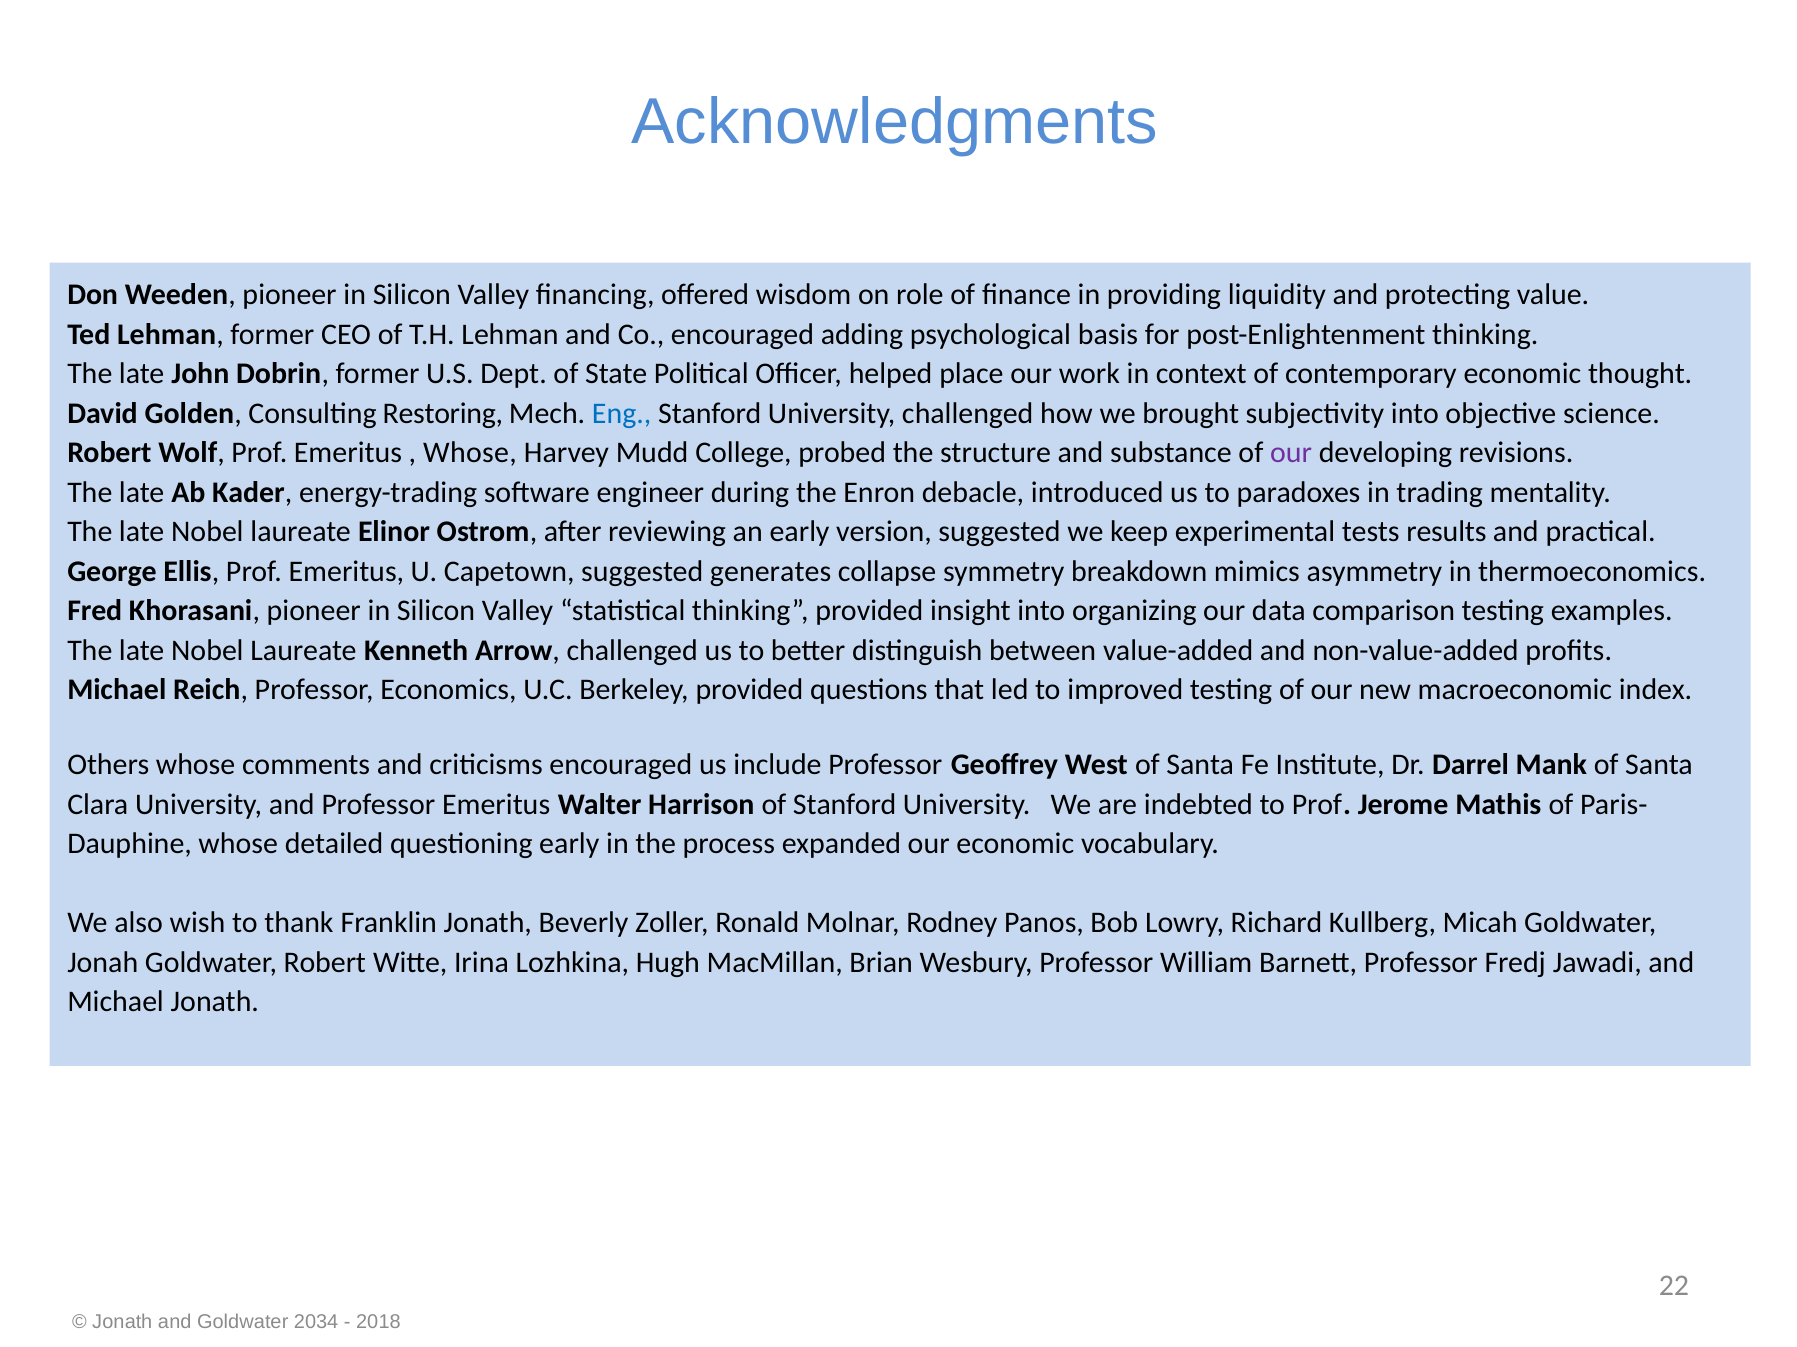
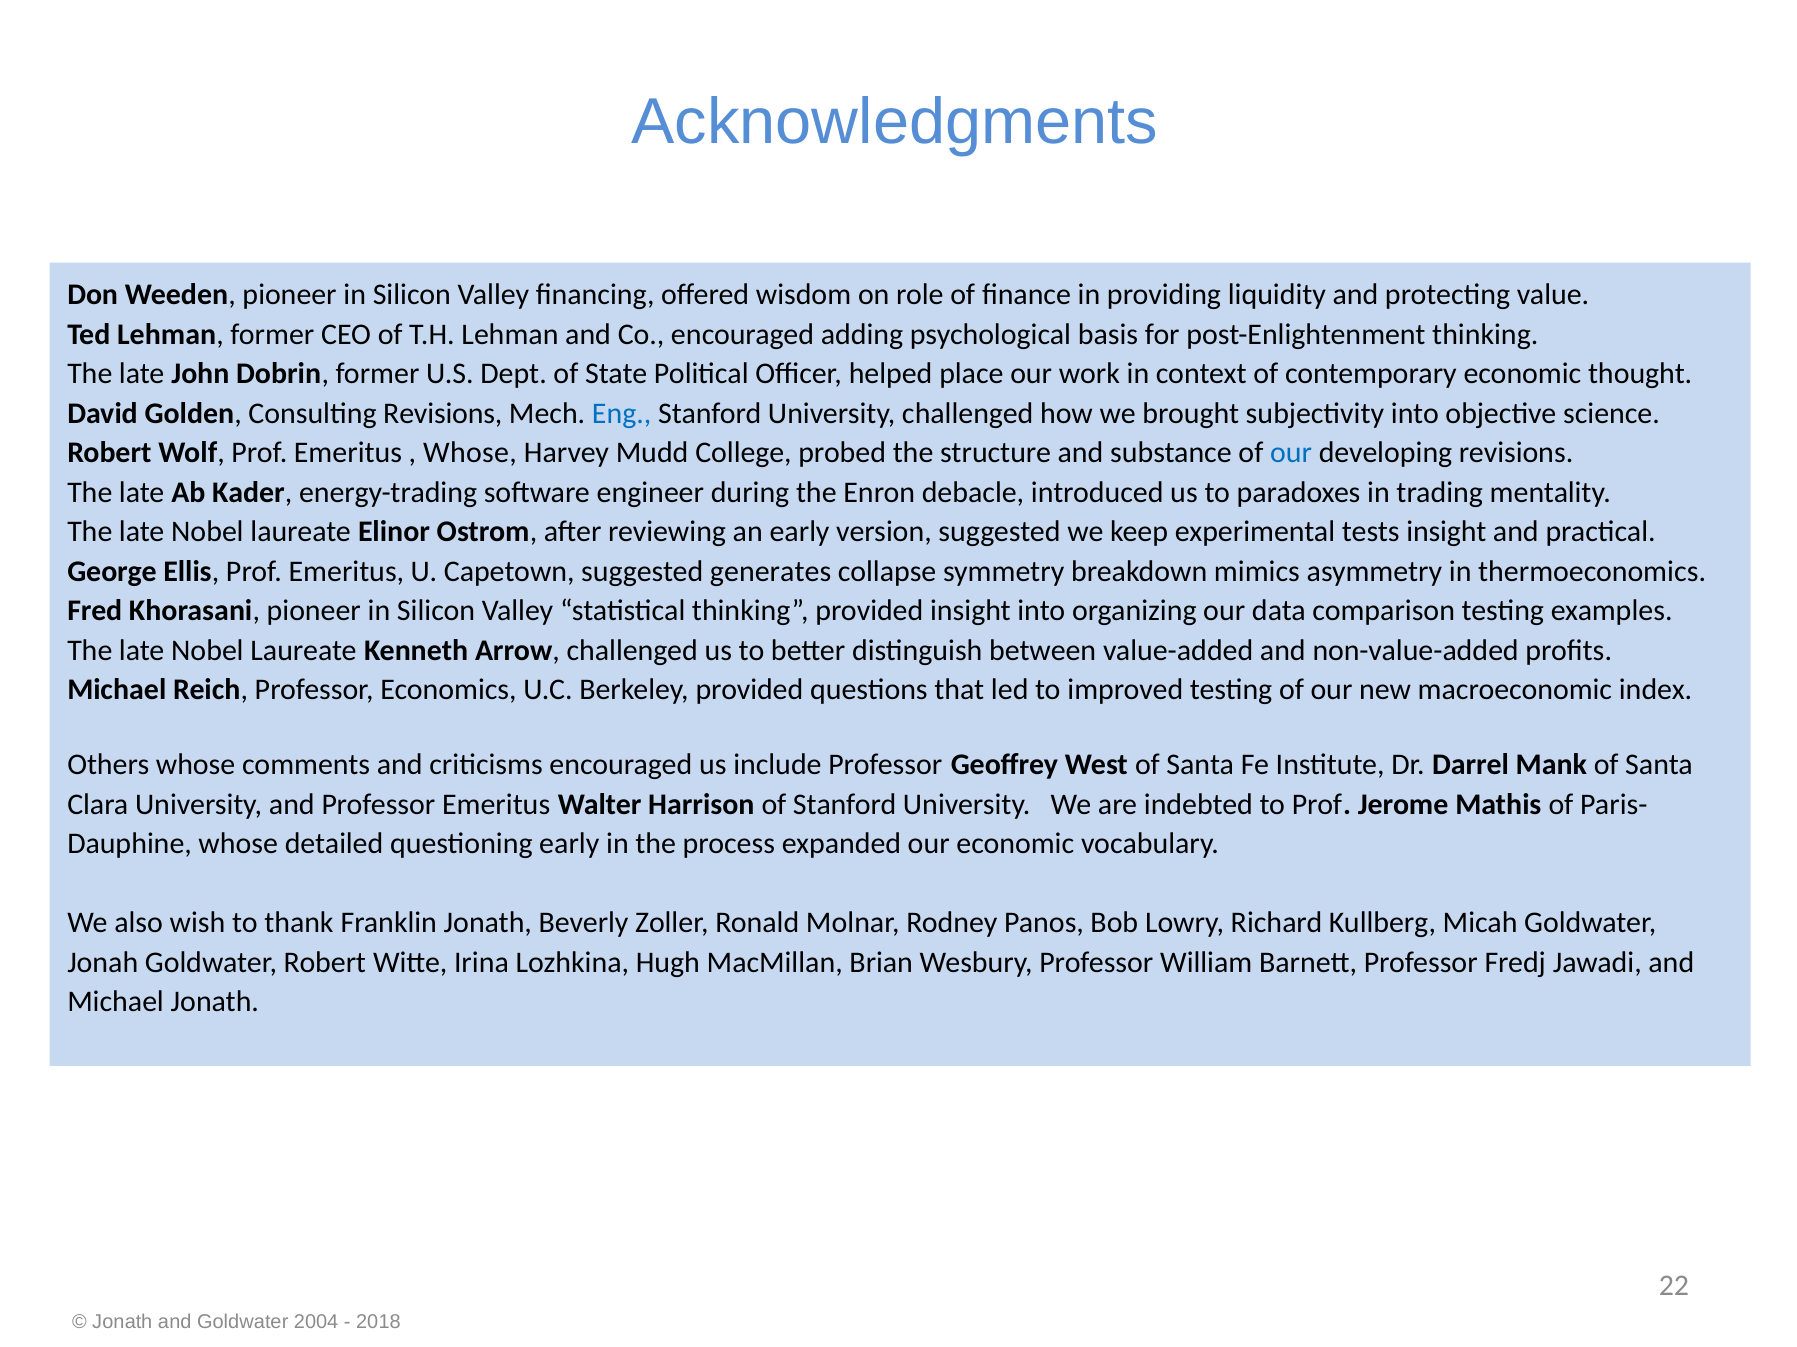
Consulting Restoring: Restoring -> Revisions (443, 414)
our colour: purple -> blue (1291, 453)
tests results: results -> insight (1446, 532)
2034: 2034 -> 2004 (316, 1323)
